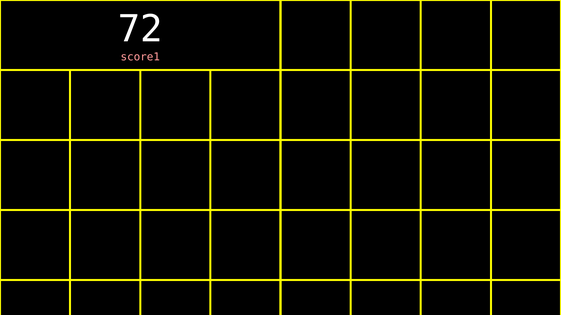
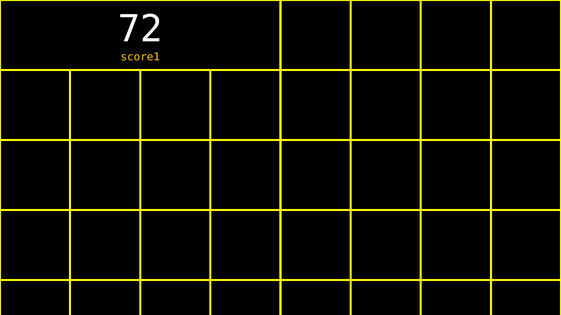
score1 colour: pink -> yellow (140, 57)
